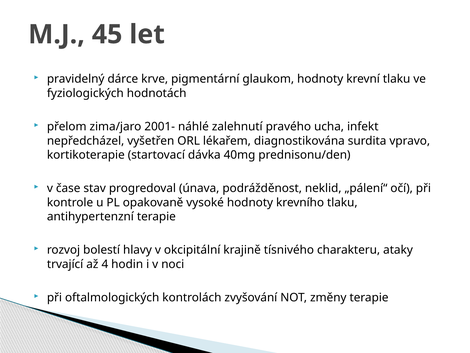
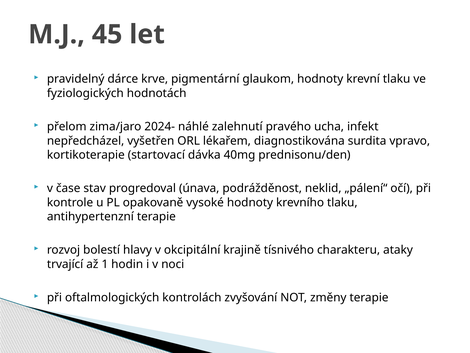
2001-: 2001- -> 2024- (160, 127)
4: 4 -> 1 (105, 264)
